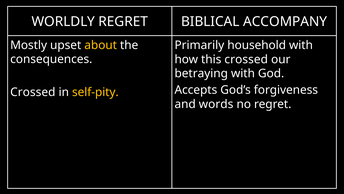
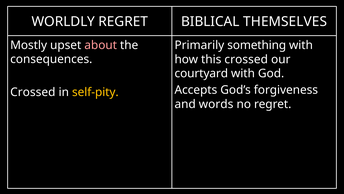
ACCOMPANY: ACCOMPANY -> THEMSELVES (285, 22)
about colour: yellow -> pink (101, 45)
household: household -> something (257, 45)
betraying: betraying -> courtyard (201, 73)
